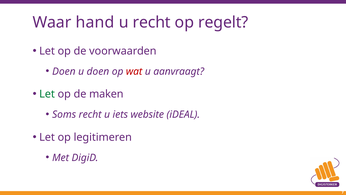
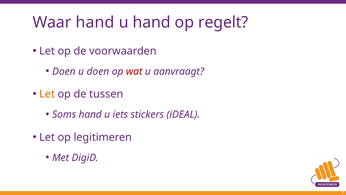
u recht: recht -> hand (152, 22)
Let colour: green -> orange (47, 94)
maken: maken -> tussen (106, 94)
Soms recht: recht -> hand (90, 114)
website: website -> stickers (147, 114)
